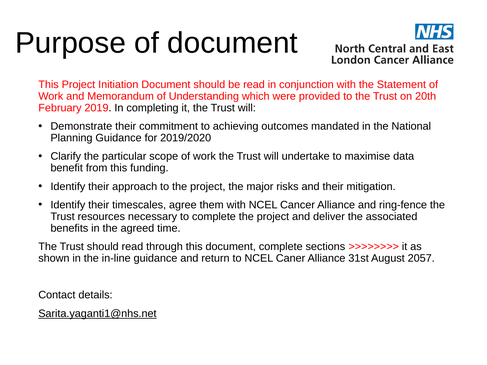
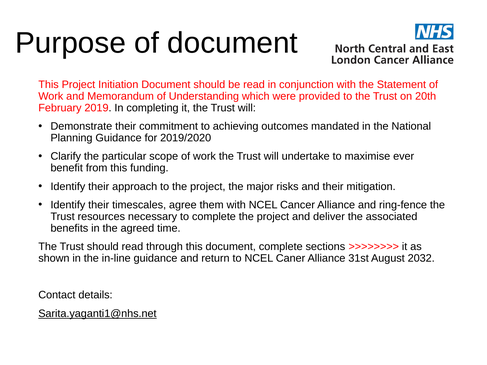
data: data -> ever (404, 156)
2057: 2057 -> 2032 (421, 258)
